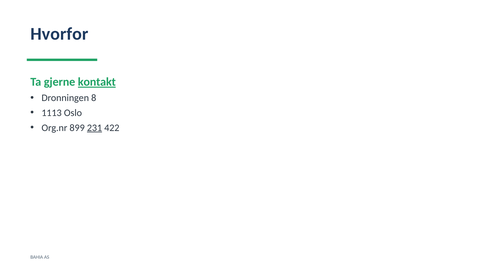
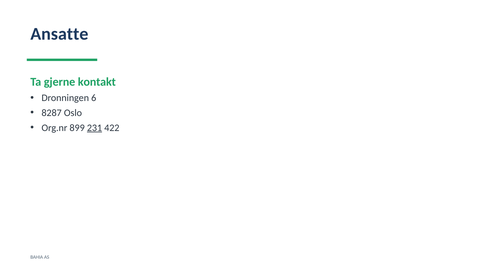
Hvorfor: Hvorfor -> Ansatte (59, 34)
kontakt underline: present -> none (97, 82)
8: 8 -> 6 (94, 98)
1113: 1113 -> 8287 (52, 113)
